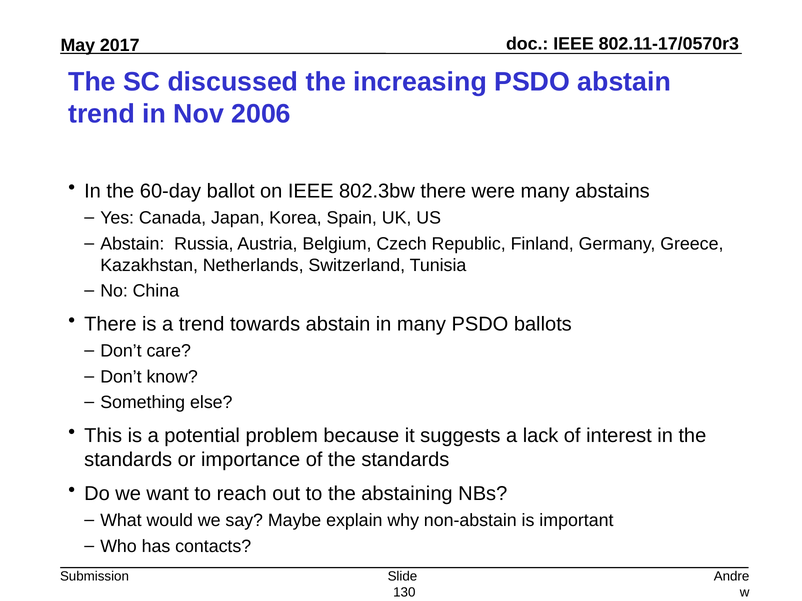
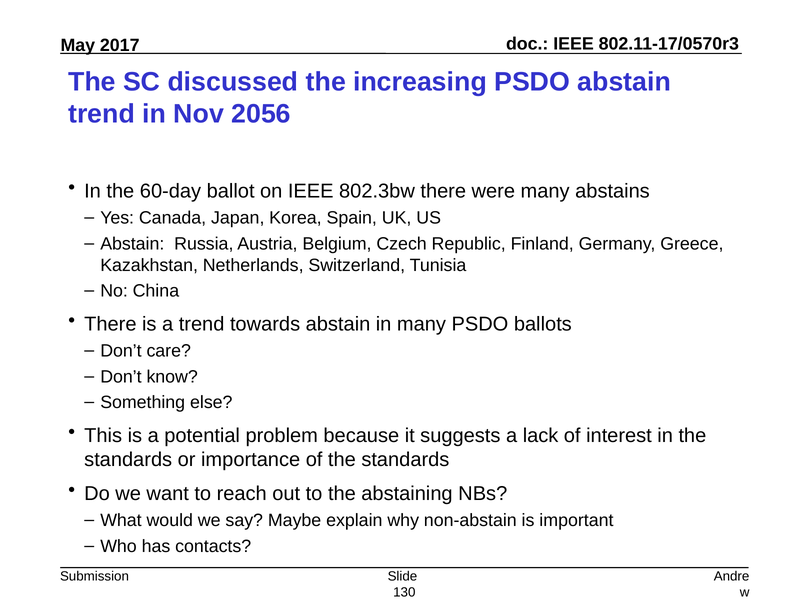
2006: 2006 -> 2056 (261, 114)
